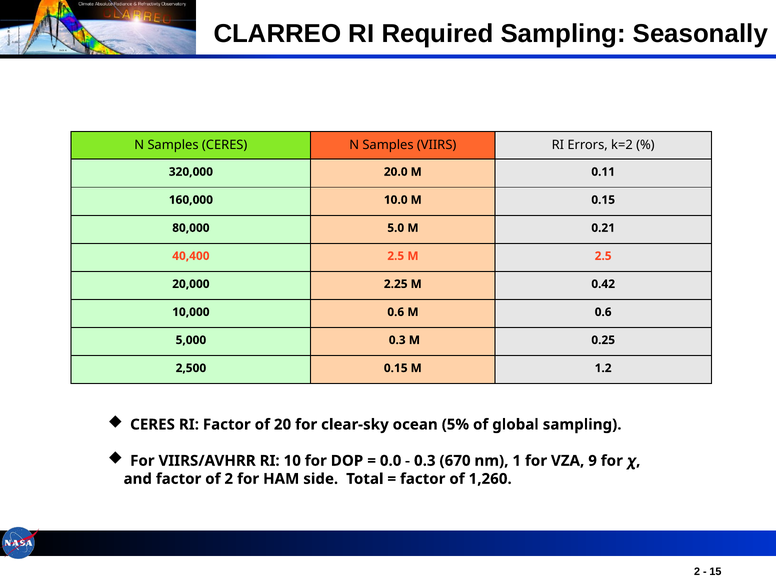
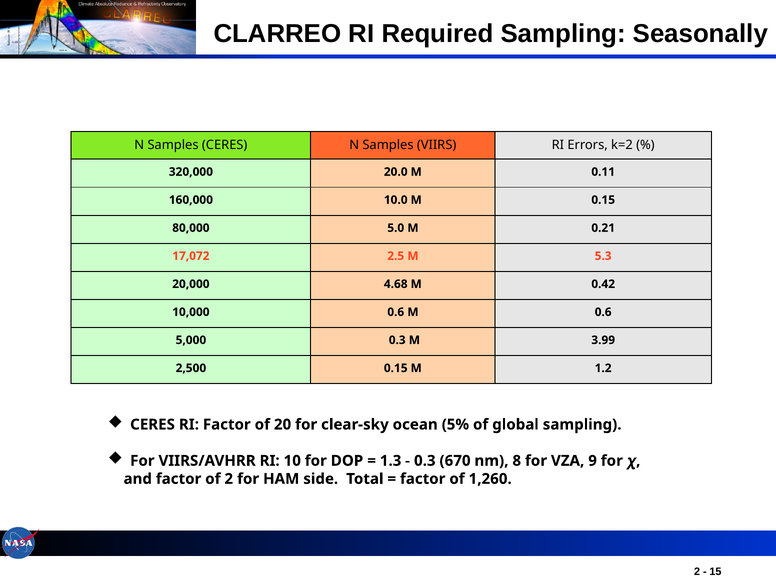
40,400: 40,400 -> 17,072 (191, 256)
M 2.5: 2.5 -> 5.3 (603, 256)
2.25: 2.25 -> 4.68 (396, 284)
0.25: 0.25 -> 3.99 (603, 340)
0.0: 0.0 -> 1.3 (391, 461)
1: 1 -> 8 (517, 461)
